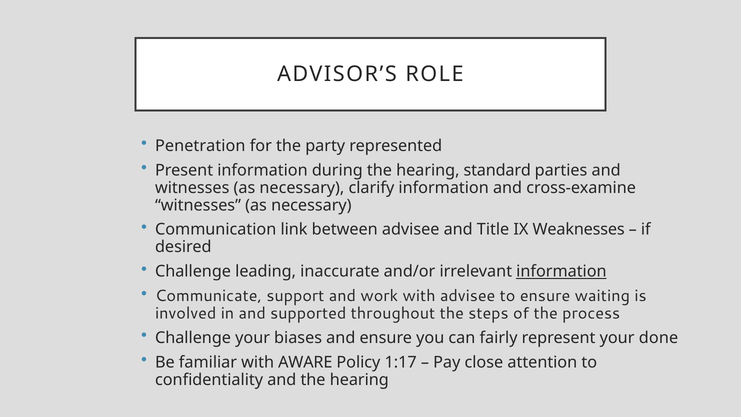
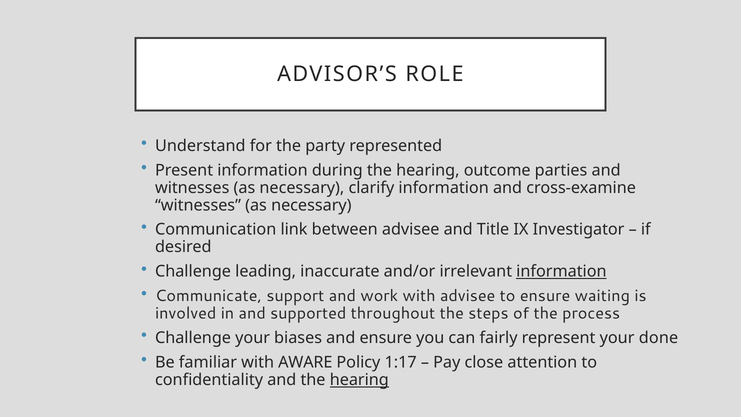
Penetration: Penetration -> Understand (200, 146)
standard: standard -> outcome (497, 170)
Weaknesses: Weaknesses -> Investigator (579, 230)
hearing underline: none -> present (359, 380)
